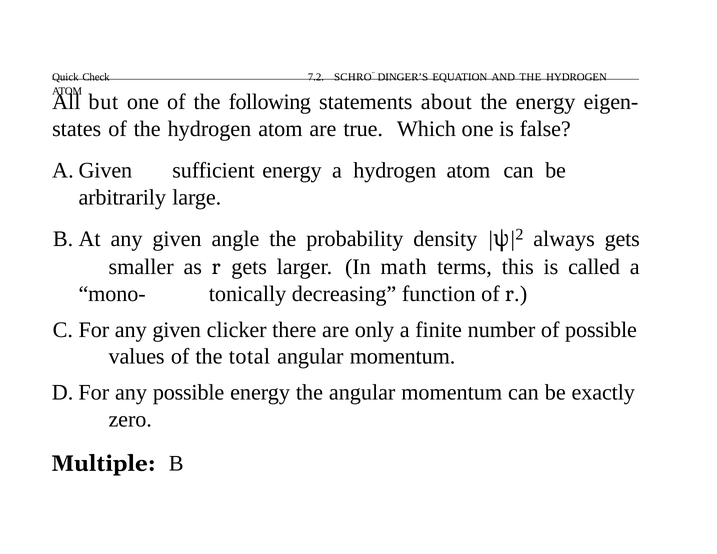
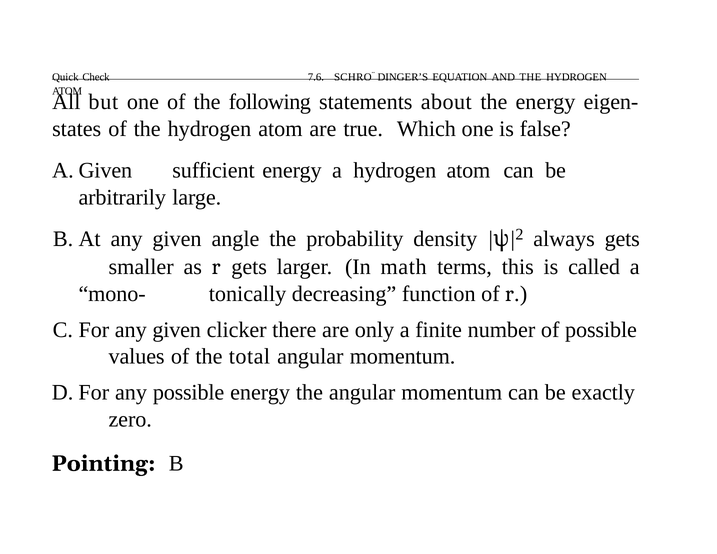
7.2: 7.2 -> 7.6 (316, 77)
Multiple: Multiple -> Pointing (104, 464)
